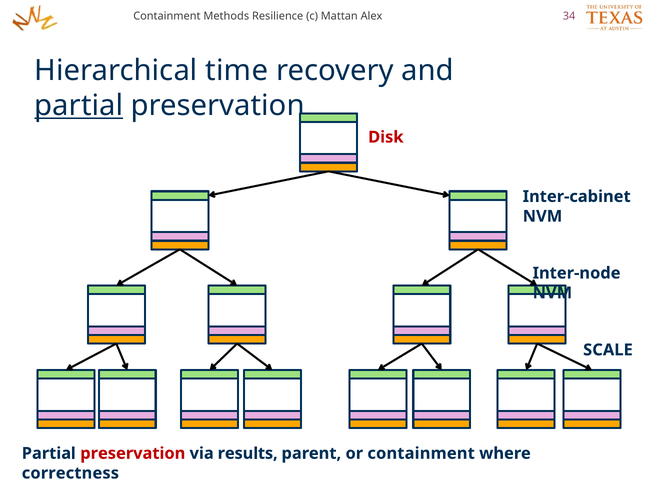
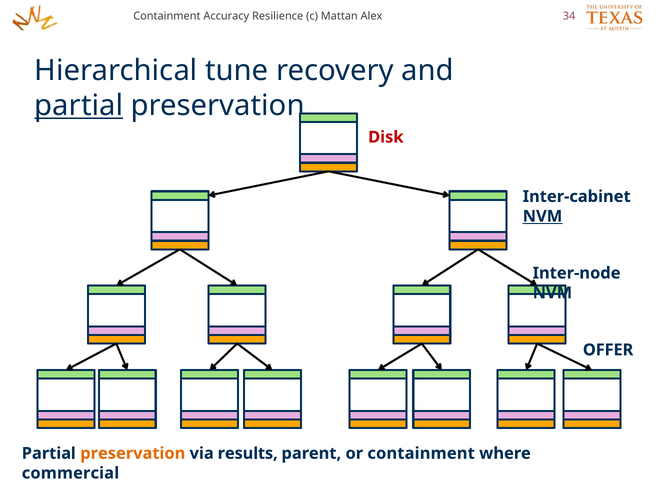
Methods: Methods -> Accuracy (226, 16)
time: time -> tune (237, 71)
NVM underline: none -> present (542, 216)
SCALE: SCALE -> OFFER (608, 350)
preservation colour: red -> orange (133, 454)
correctness: correctness -> commercial (70, 473)
